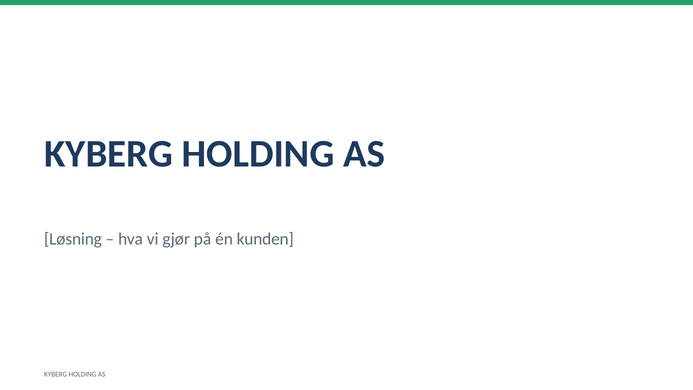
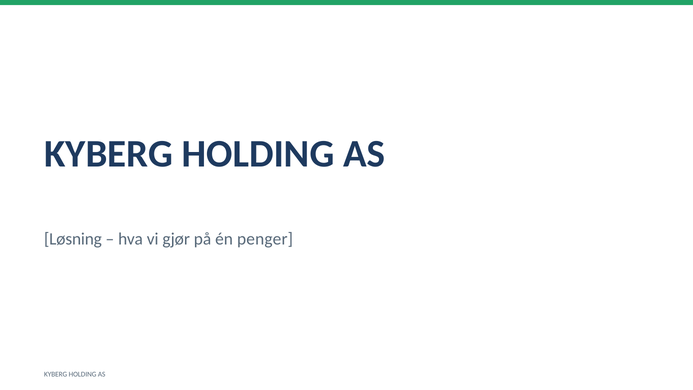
kunden: kunden -> penger (265, 239)
